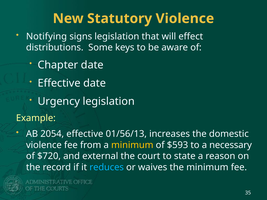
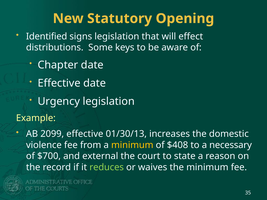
Statutory Violence: Violence -> Opening (185, 19)
Notifying: Notifying -> Identified (47, 36)
2054: 2054 -> 2099 (52, 134)
01/56/13: 01/56/13 -> 01/30/13 (126, 134)
$593: $593 -> $408 (178, 145)
$720: $720 -> $700 (49, 156)
reduces colour: light blue -> light green (107, 167)
